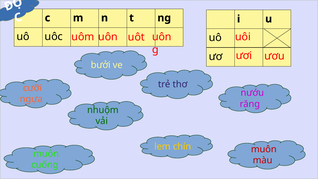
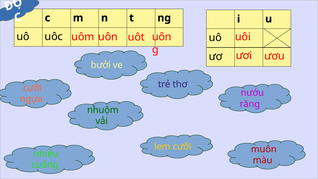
lem chín: chín -> cưỡi (182, 146)
muôn: muôn -> nhiều (46, 154)
